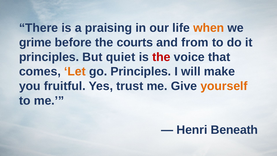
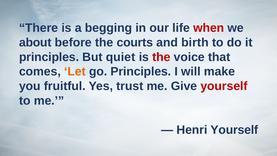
praising: praising -> begging (109, 28)
when colour: orange -> red (209, 28)
grime: grime -> about (35, 42)
from: from -> birth (195, 42)
yourself colour: orange -> red (224, 86)
Henri Beneath: Beneath -> Yourself (234, 130)
